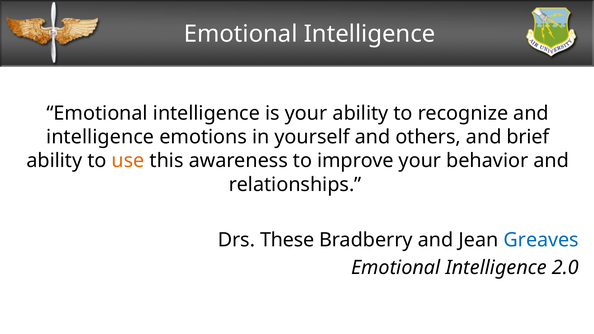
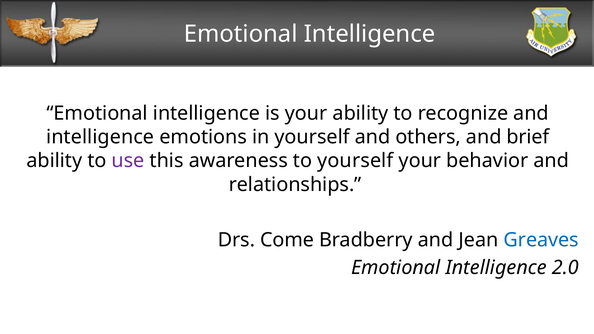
use colour: orange -> purple (128, 161)
to improve: improve -> yourself (355, 161)
These: These -> Come (287, 240)
